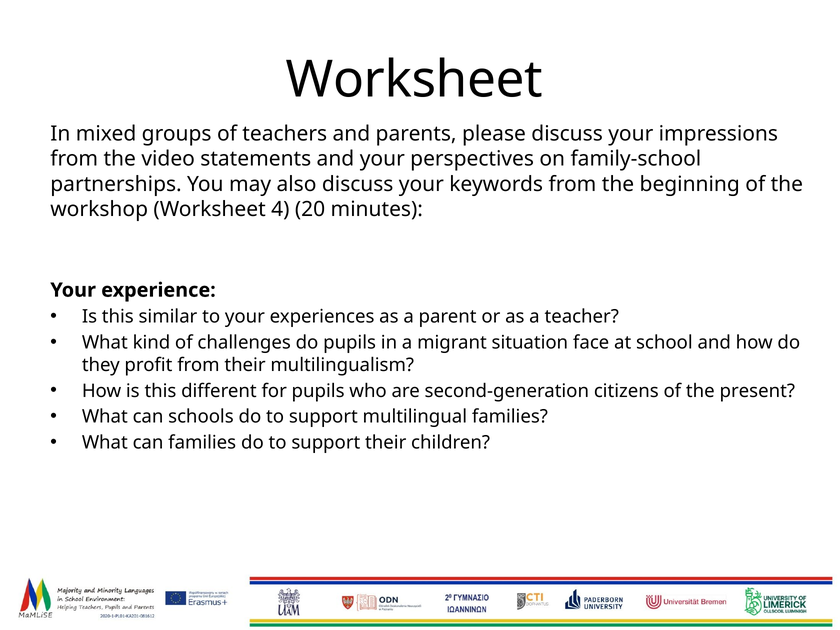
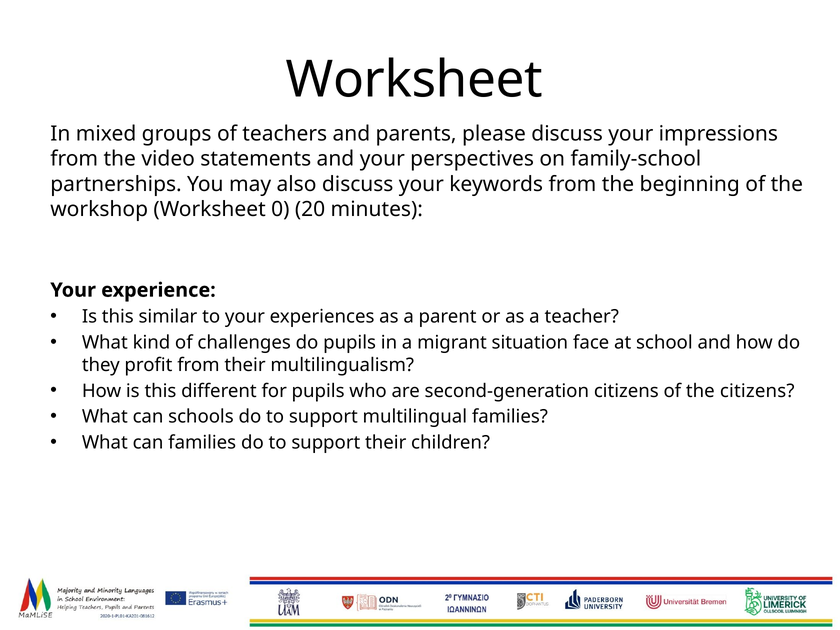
4: 4 -> 0 (280, 209)
the present: present -> citizens (757, 391)
